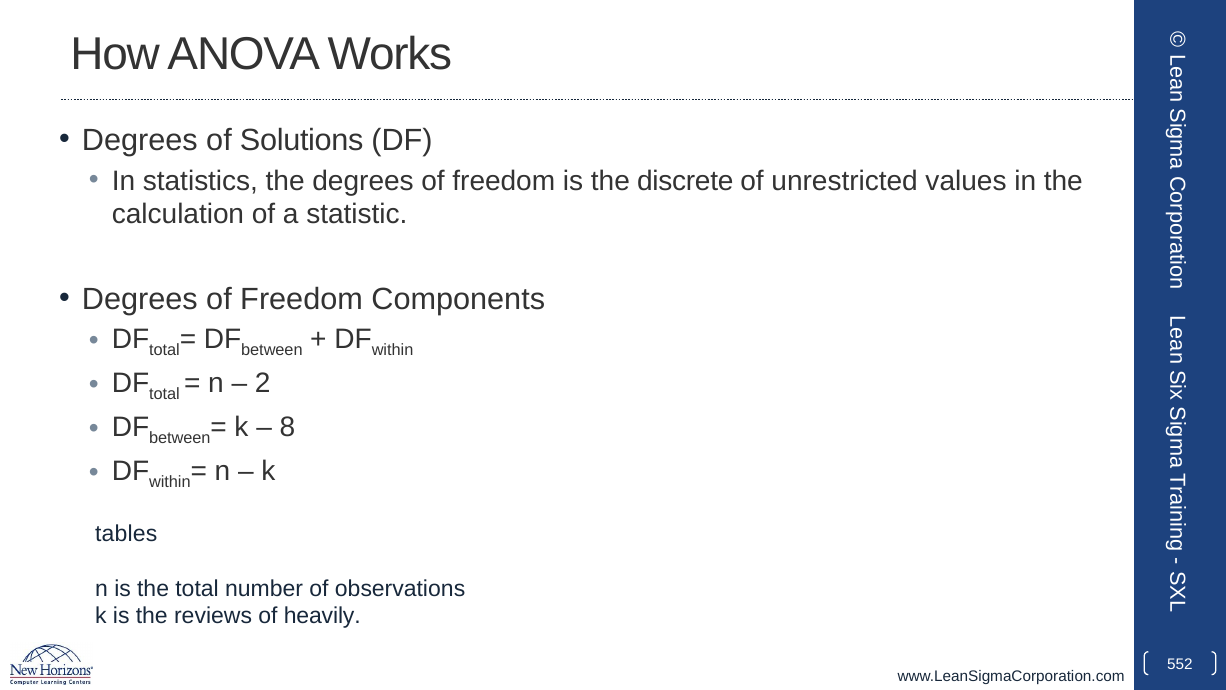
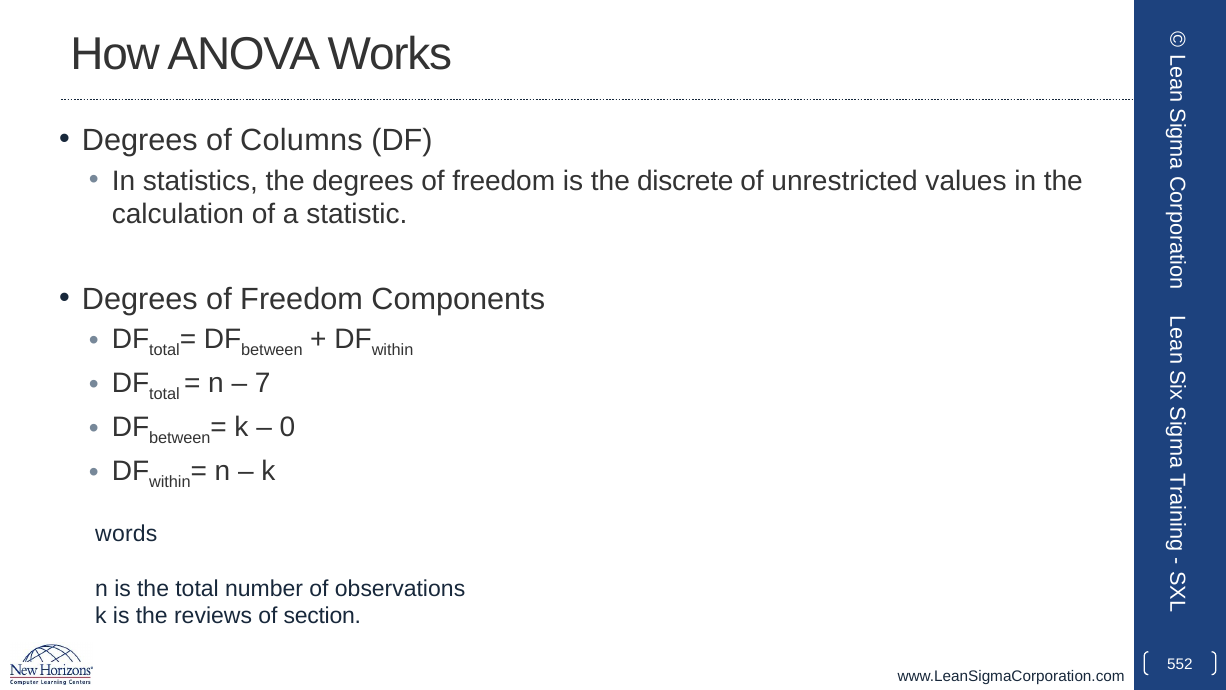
Solutions: Solutions -> Columns (301, 140)
2: 2 -> 7 (263, 383)
8: 8 -> 0 (287, 427)
tables: tables -> words (126, 533)
heavily: heavily -> section (322, 616)
